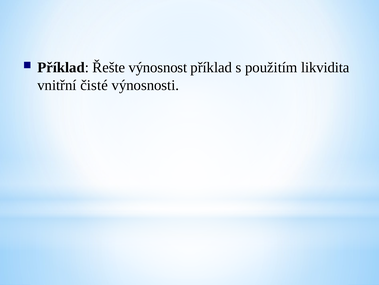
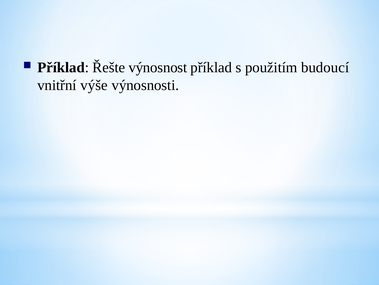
likvidita: likvidita -> budoucí (325, 67)
čisté: čisté -> výše (94, 85)
